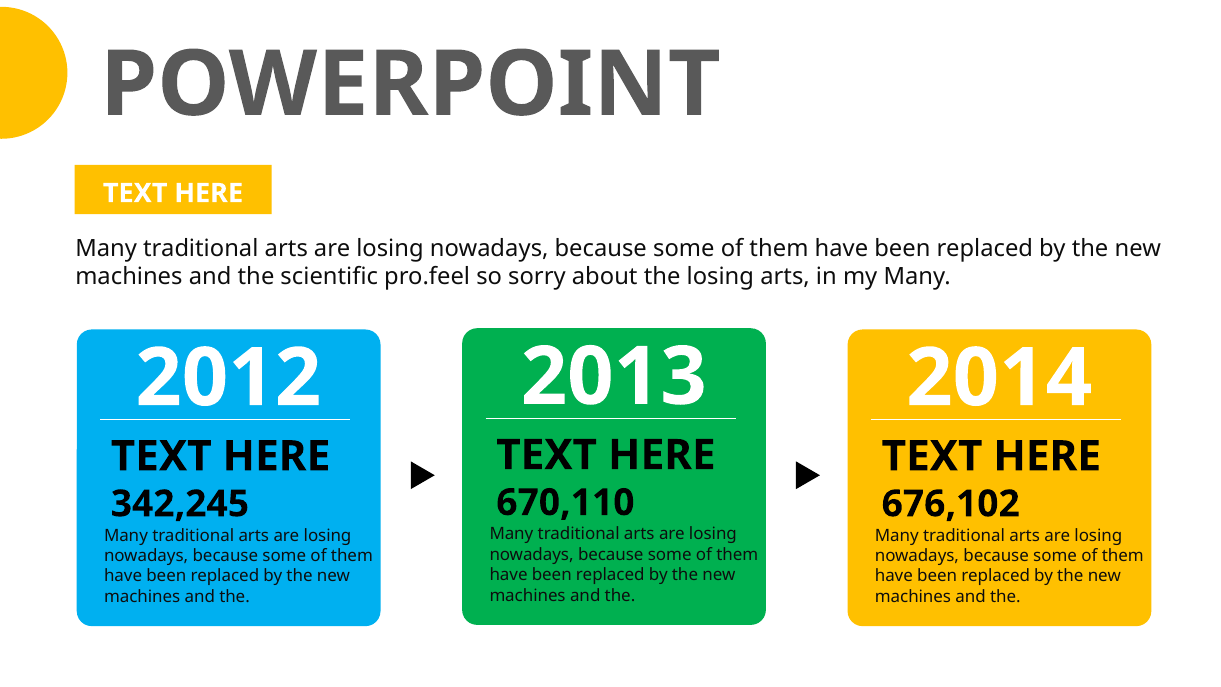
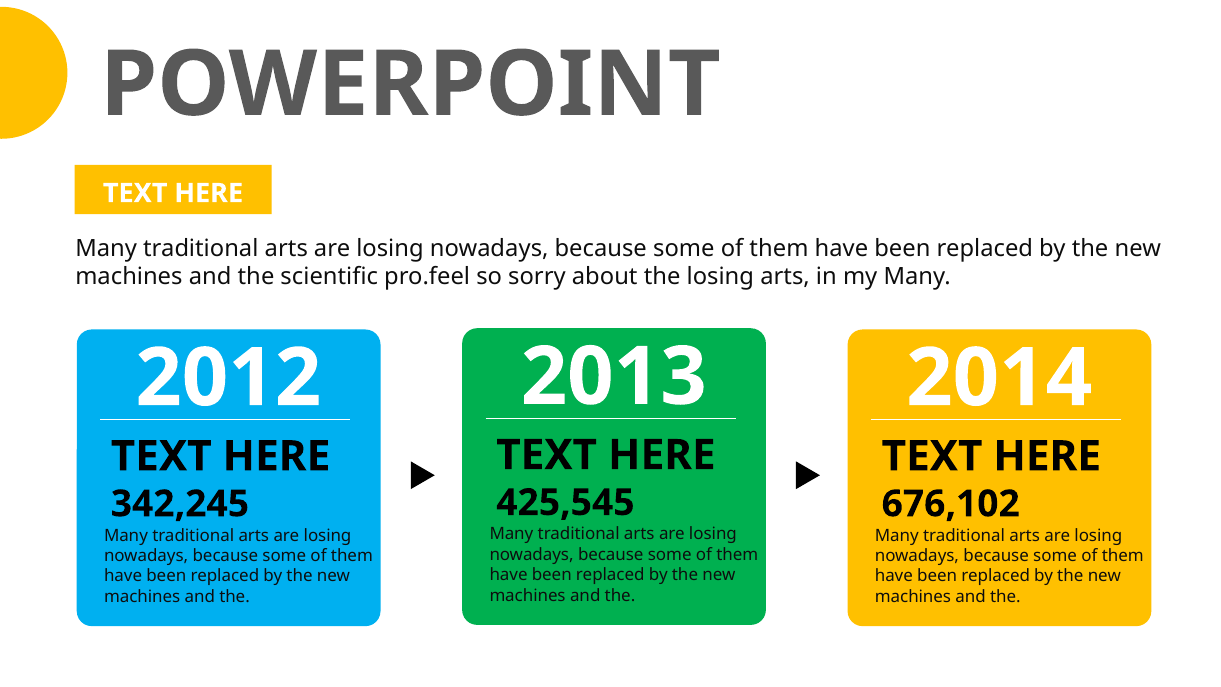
670,110: 670,110 -> 425,545 (565, 503)
